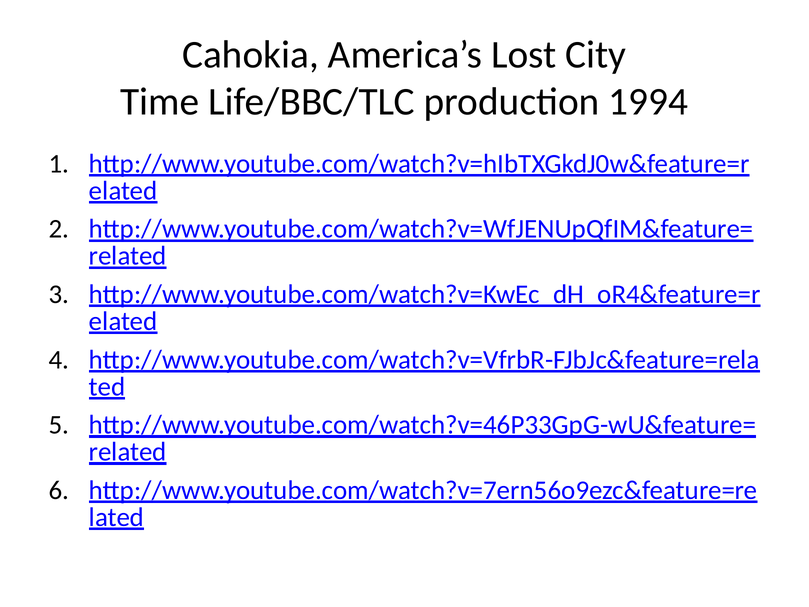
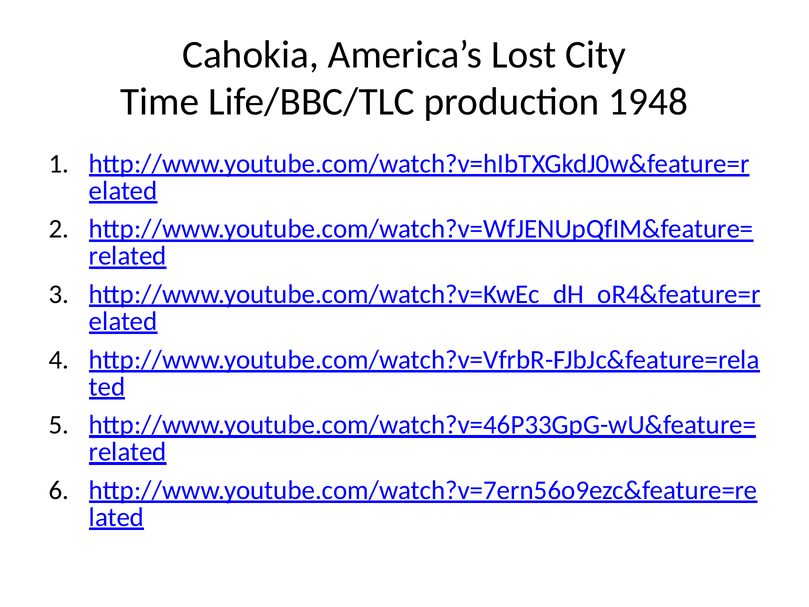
1994: 1994 -> 1948 (648, 102)
